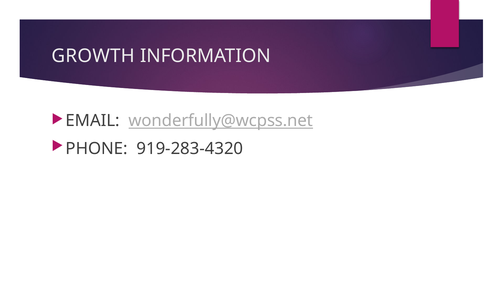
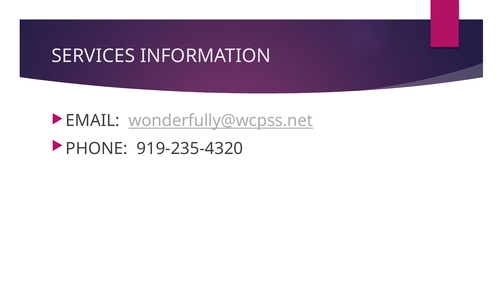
GROWTH: GROWTH -> SERVICES (93, 56)
919-283-4320: 919-283-4320 -> 919-235-4320 (190, 149)
